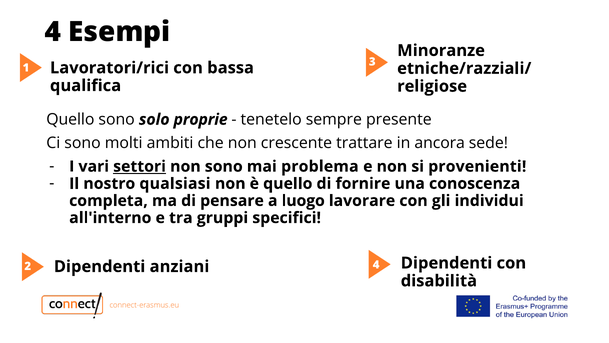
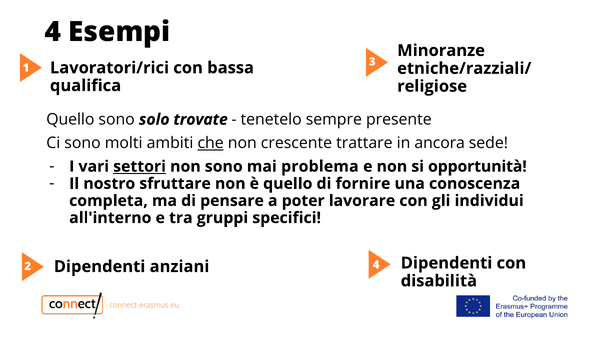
proprie: proprie -> trovate (201, 119)
che underline: none -> present (211, 143)
provenienti: provenienti -> opportunità (477, 166)
qualsiasi: qualsiasi -> sfruttare (175, 183)
luogo: luogo -> poter (303, 200)
